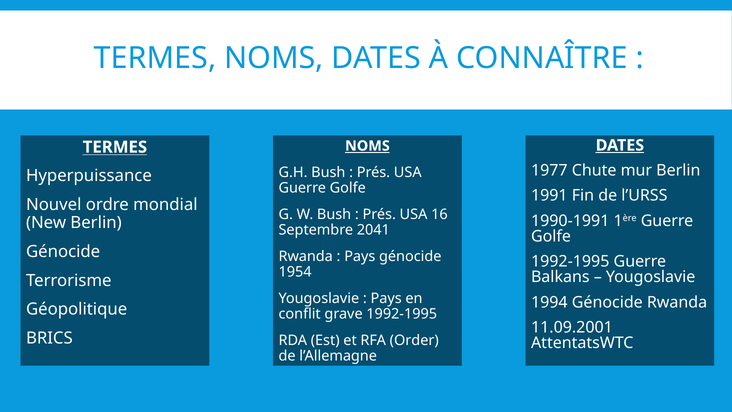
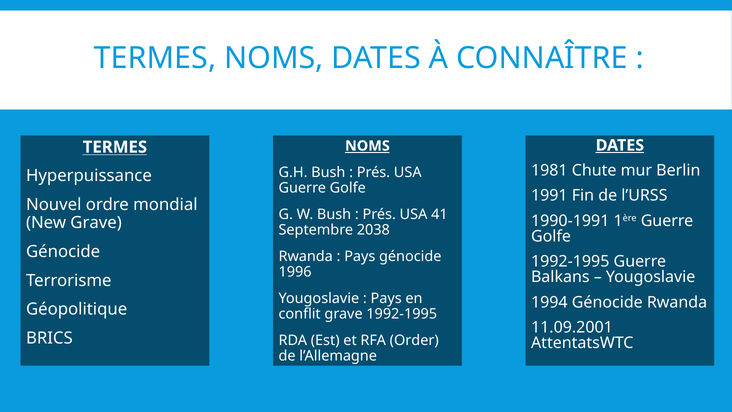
1977: 1977 -> 1981 (549, 170)
16: 16 -> 41 (439, 214)
New Berlin: Berlin -> Grave (96, 223)
2041: 2041 -> 2038 (373, 230)
1954: 1954 -> 1996 (295, 272)
